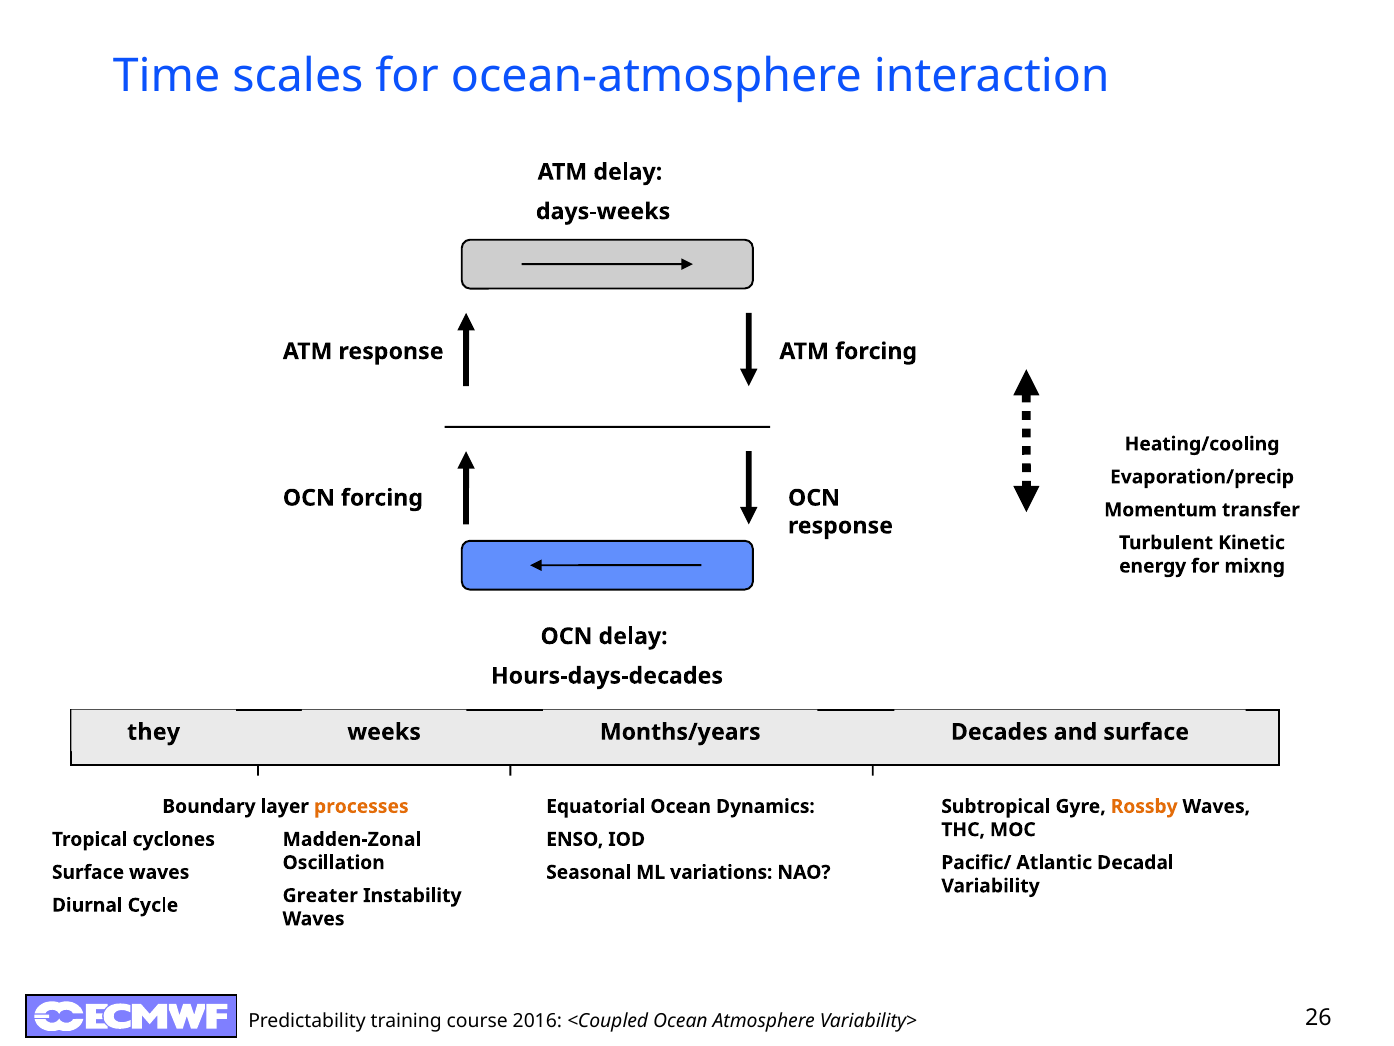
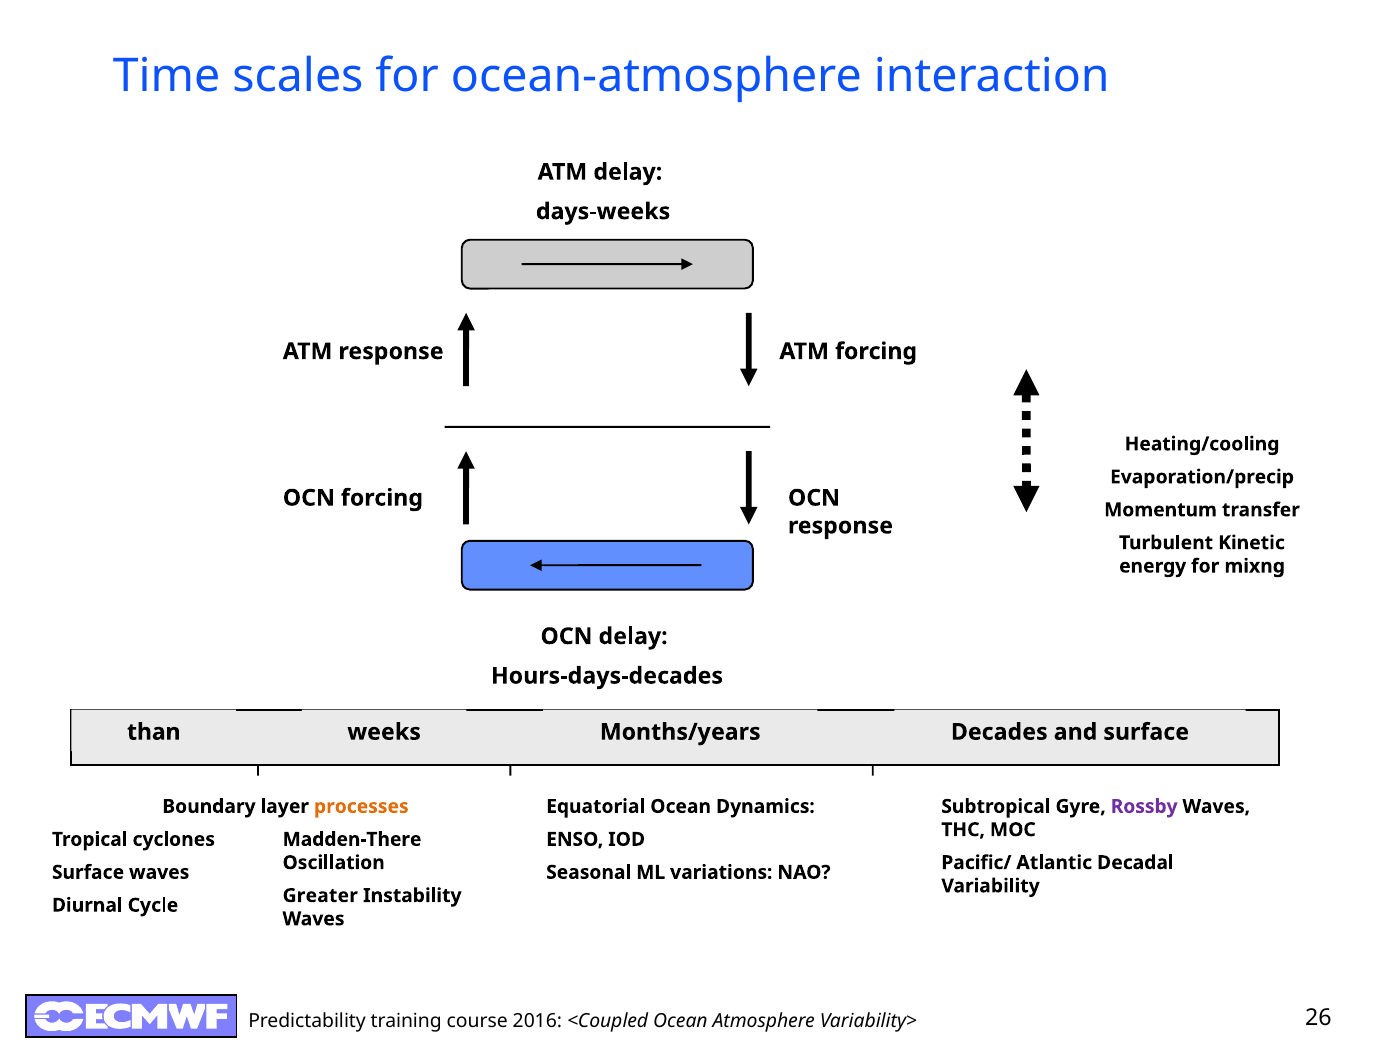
they: they -> than (154, 732)
Rossby colour: orange -> purple (1144, 806)
Madden-Zonal: Madden-Zonal -> Madden-There (352, 839)
